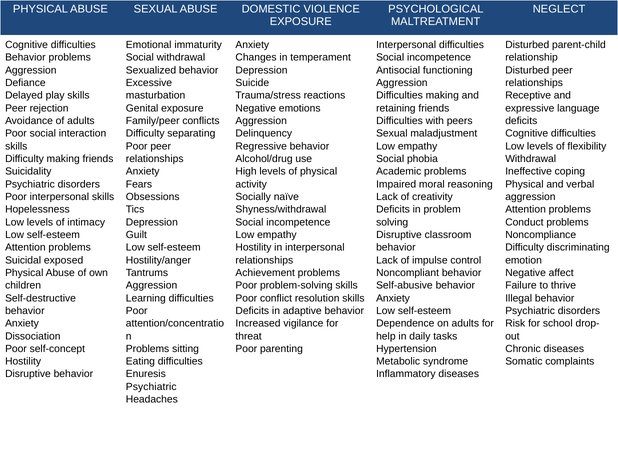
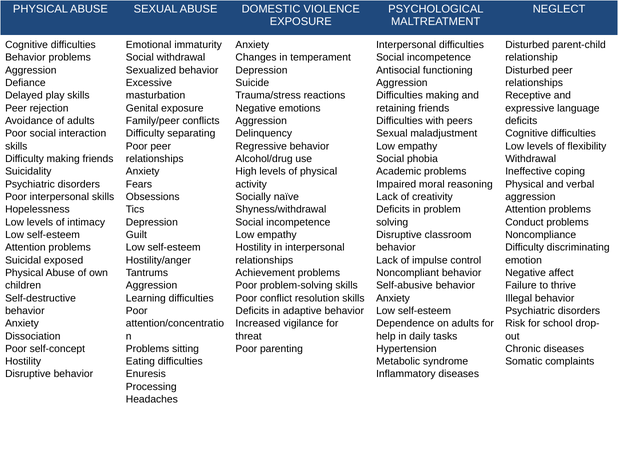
Psychiatric: Psychiatric -> Processing (151, 387)
